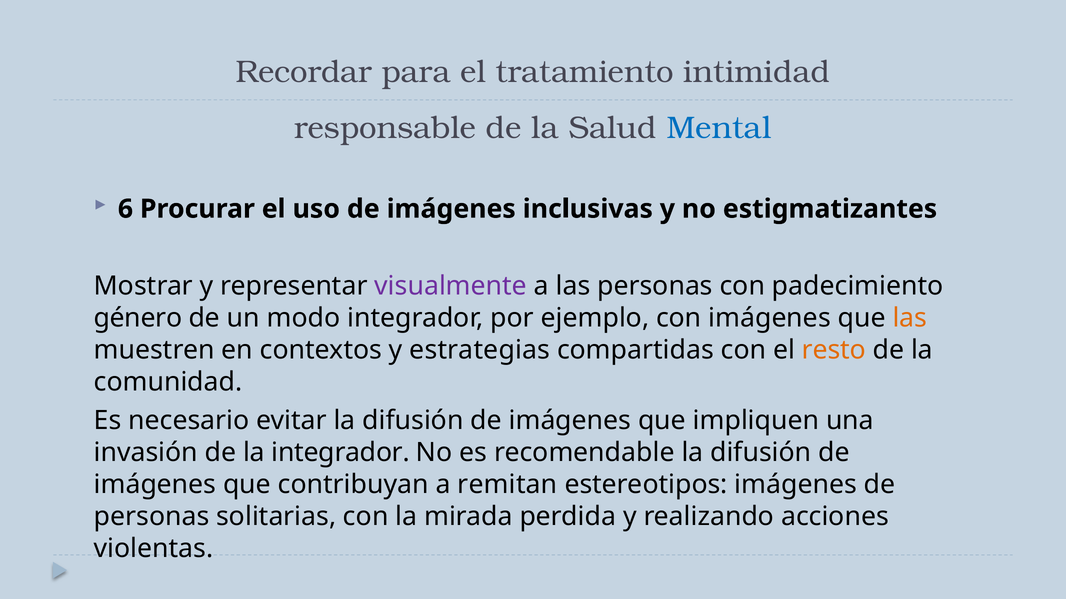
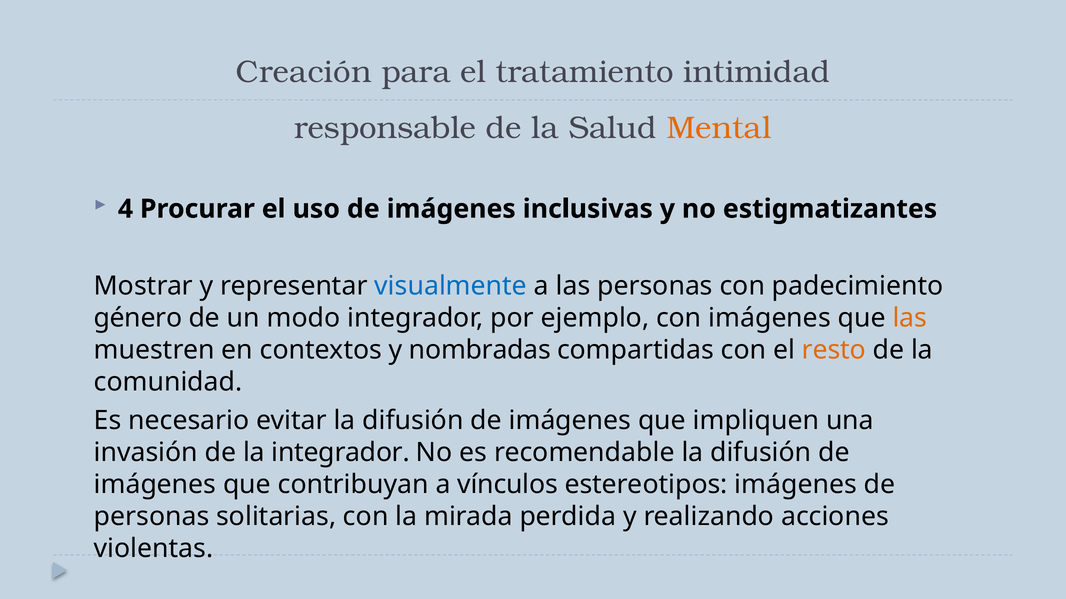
Recordar: Recordar -> Creación (304, 72)
Mental colour: blue -> orange (719, 128)
6: 6 -> 4 (125, 209)
visualmente colour: purple -> blue (451, 286)
estrategias: estrategias -> nombradas (480, 350)
remitan: remitan -> vínculos (508, 485)
